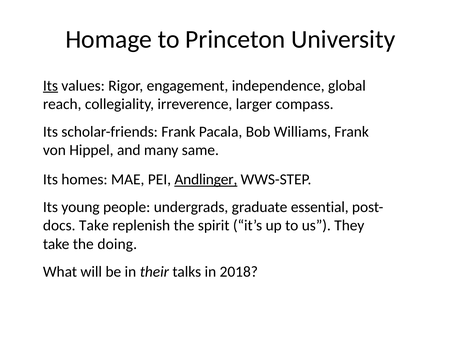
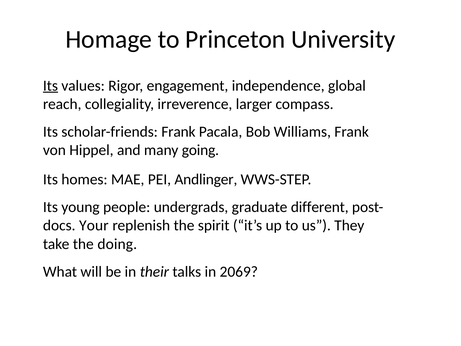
same: same -> going (200, 150)
Andlinger underline: present -> none (206, 179)
essential: essential -> different (320, 207)
Take: Take -> Your (94, 225)
2018: 2018 -> 2069 (239, 272)
